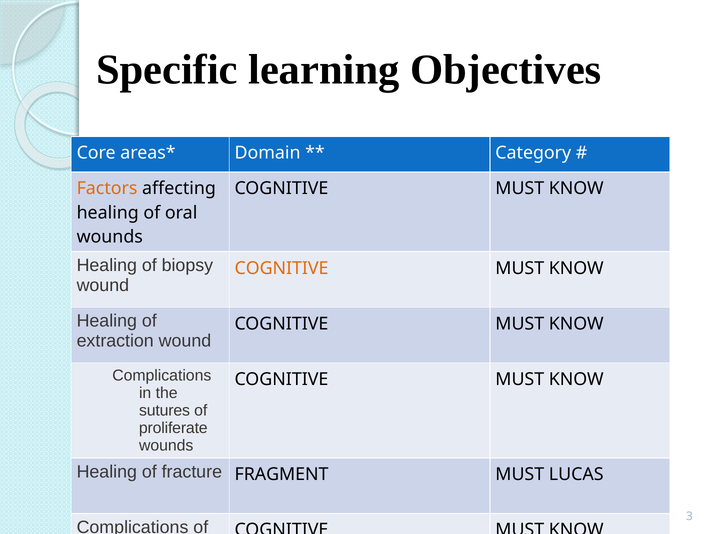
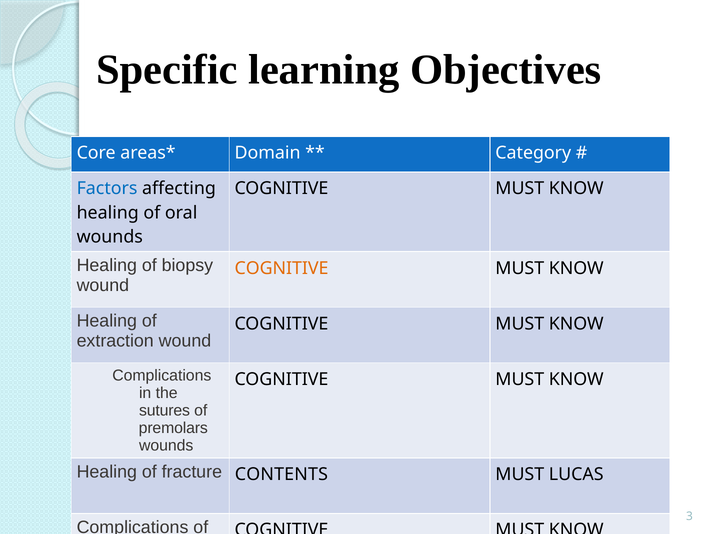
Factors colour: orange -> blue (107, 189)
proliferate: proliferate -> premolars (173, 429)
FRAGMENT: FRAGMENT -> CONTENTS (281, 475)
